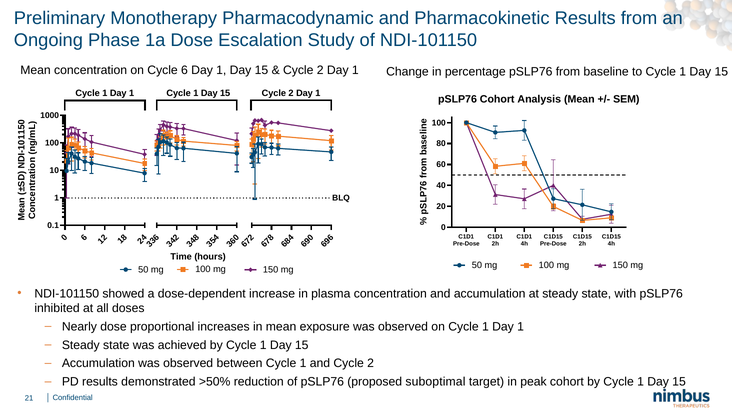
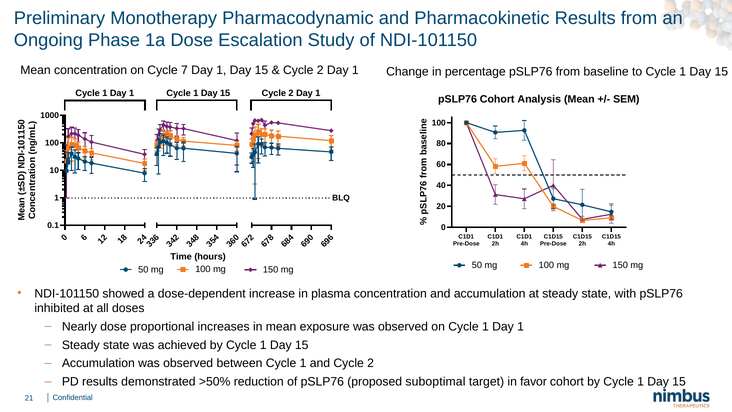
Cycle 6: 6 -> 7 (184, 70)
peak: peak -> favor (534, 382)
